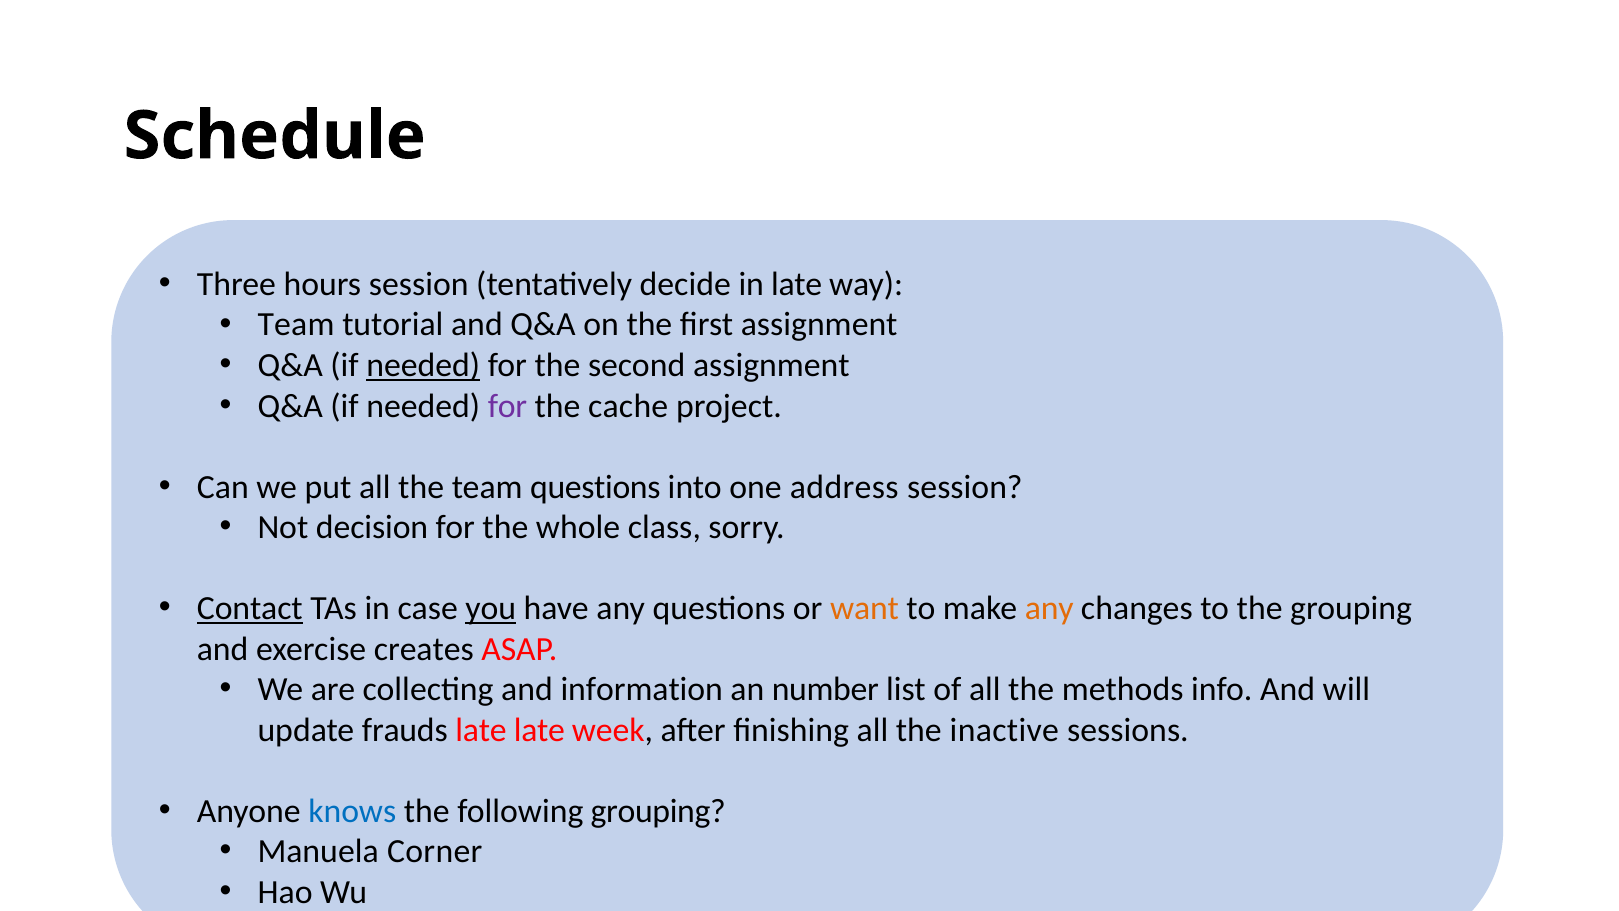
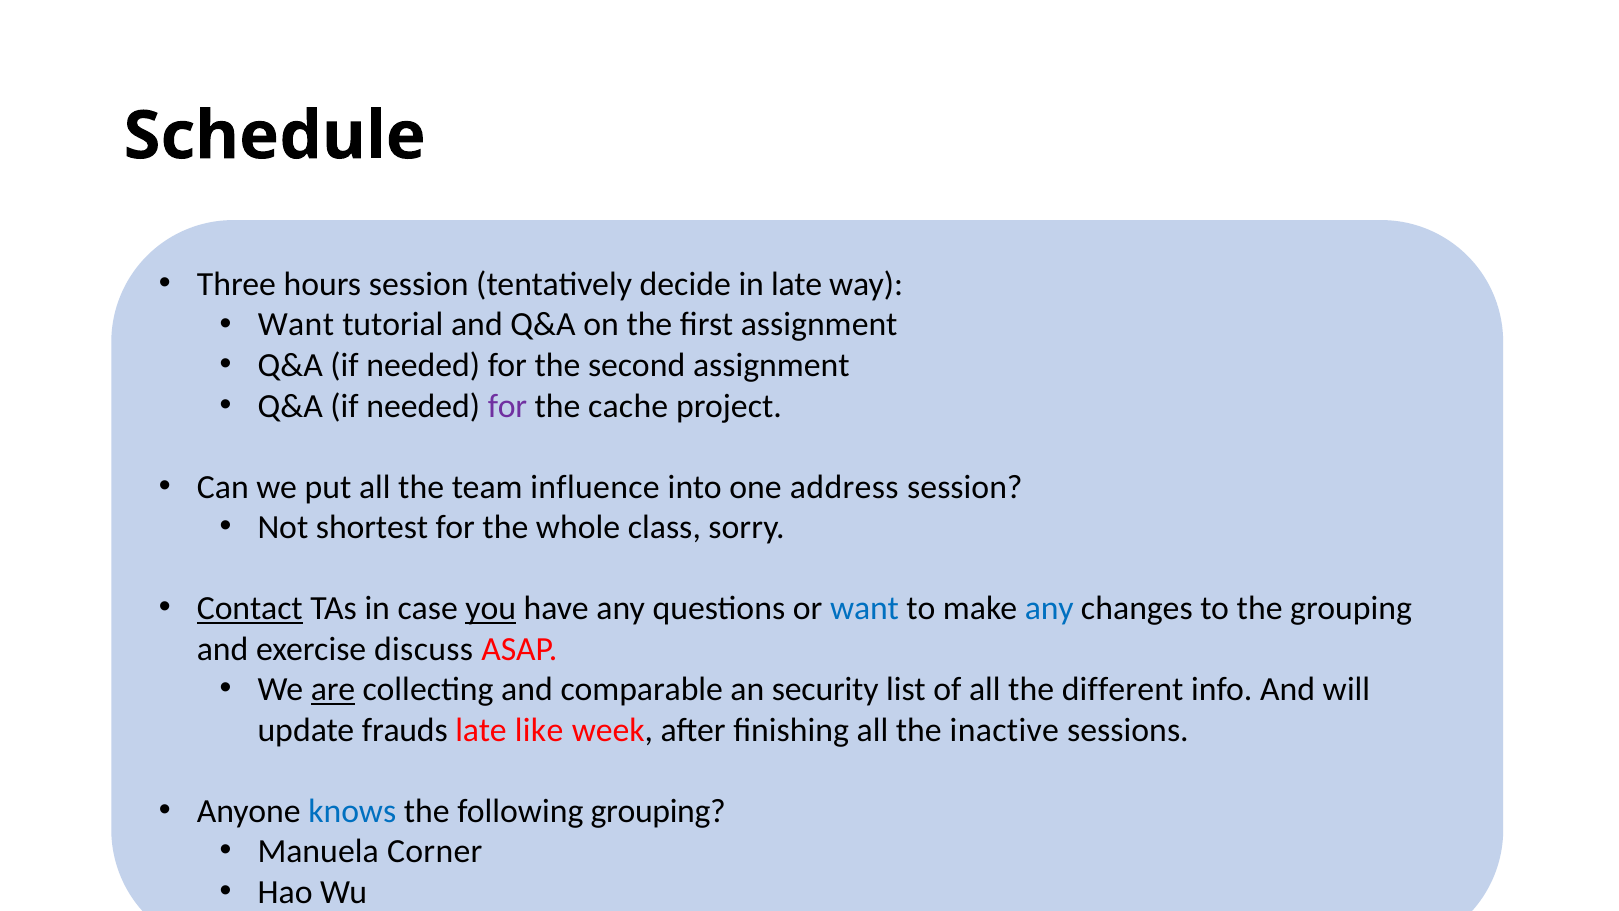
Team: Team -> Want (296, 325)
needed underline: present -> none (423, 365)
team questions: questions -> influence (595, 487)
decision: decision -> shortest (372, 527)
want colour: orange -> blue (865, 608)
any colour: orange -> blue (1049, 608)
creates: creates -> discuss (424, 649)
are underline: none -> present (333, 689)
information: information -> comparable (642, 689)
number: number -> security (825, 689)
methods: methods -> different (1123, 689)
late late: late -> like (539, 730)
